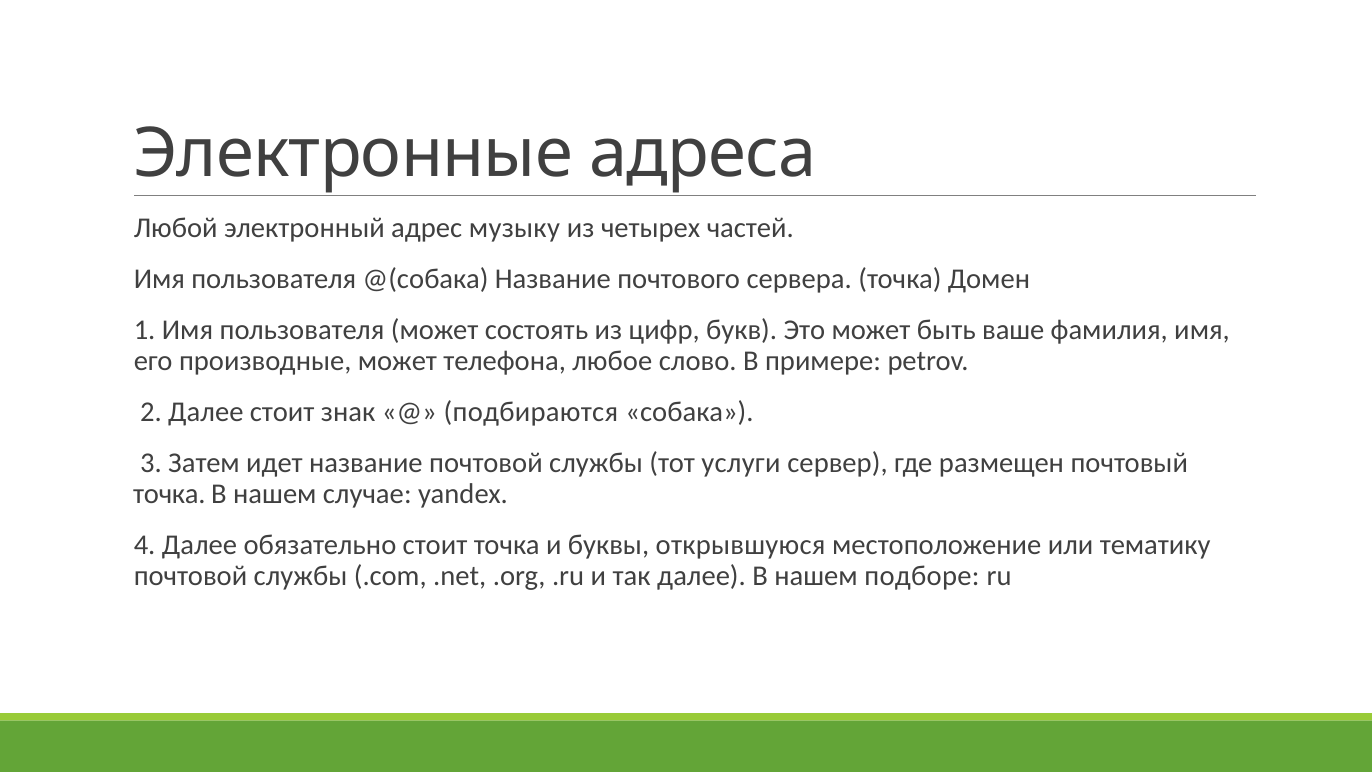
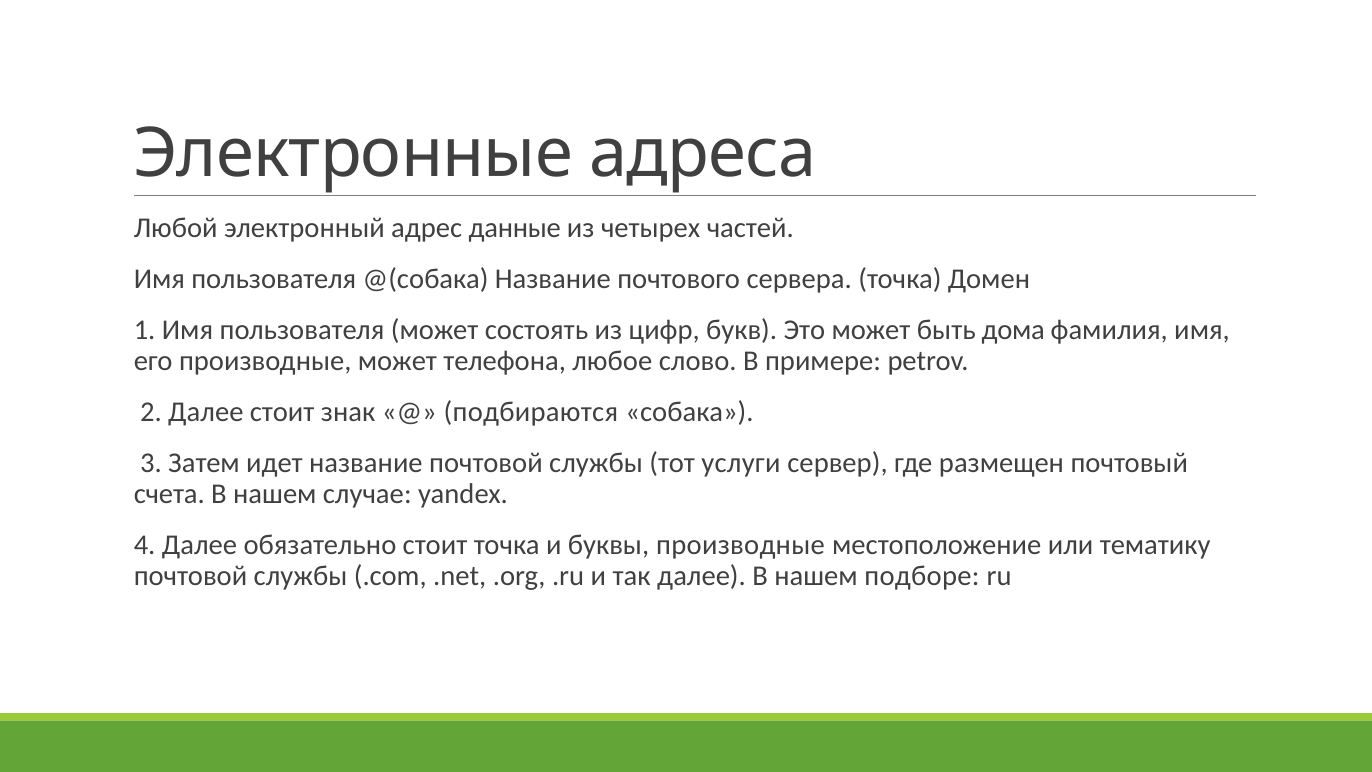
музыку: музыку -> данные (515, 228)
ваше: ваше -> дома (1013, 330)
точка: точка -> счета (169, 494)
буквы открывшуюся: открывшуюся -> производные (741, 545)
